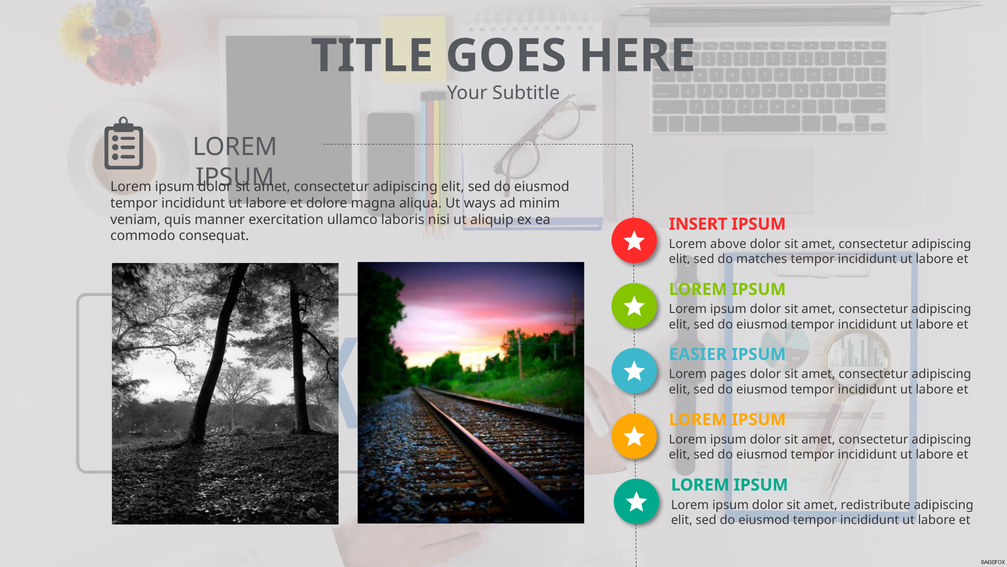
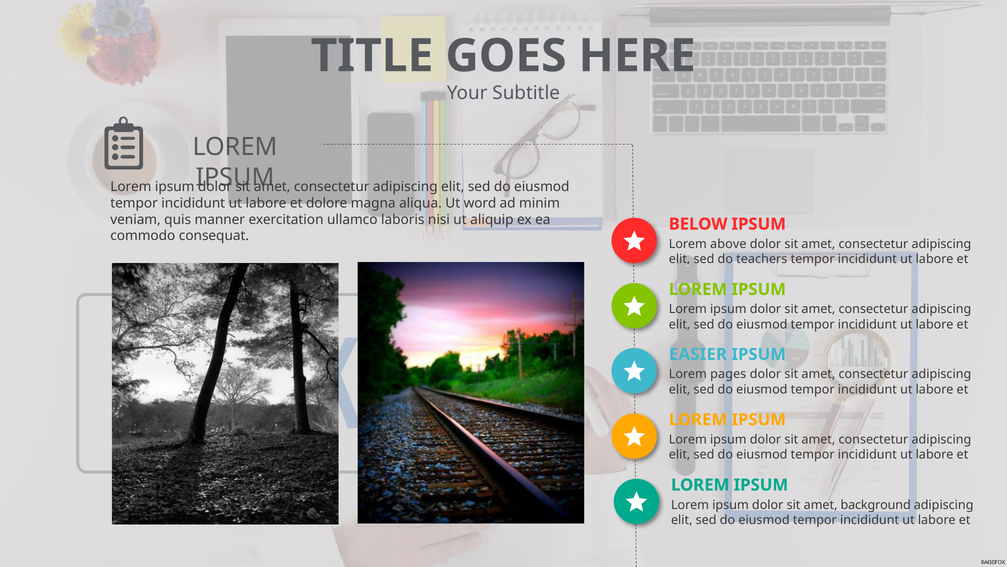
ways: ways -> word (480, 203)
INSERT: INSERT -> BELOW (698, 224)
matches: matches -> teachers (762, 259)
redistribute: redistribute -> background (876, 504)
